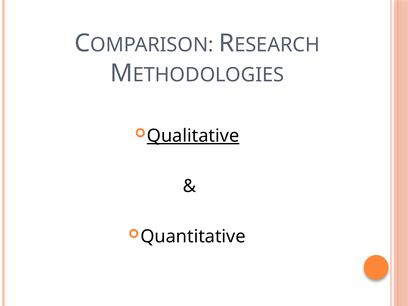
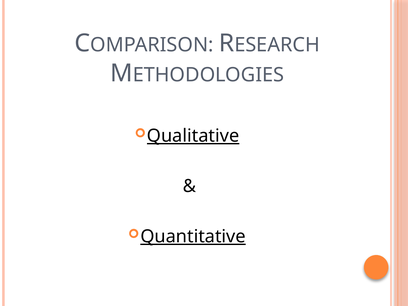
Quantitative underline: none -> present (193, 237)
